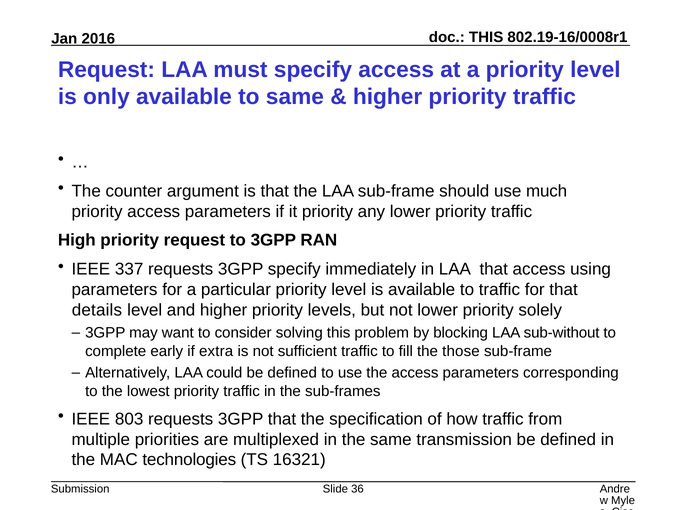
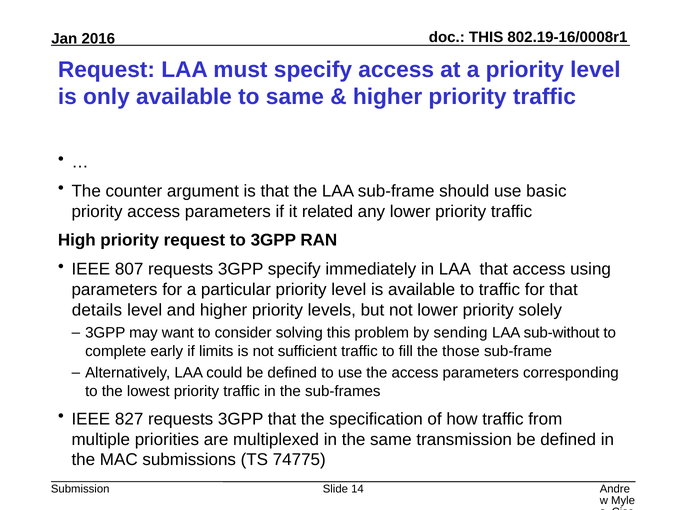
much: much -> basic (546, 191)
it priority: priority -> related (328, 212)
337: 337 -> 807 (129, 270)
blocking: blocking -> sending (460, 333)
extra: extra -> limits (216, 352)
803: 803 -> 827 (129, 420)
technologies: technologies -> submissions (189, 461)
16321: 16321 -> 74775 (299, 461)
36: 36 -> 14 (358, 490)
